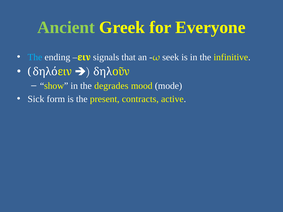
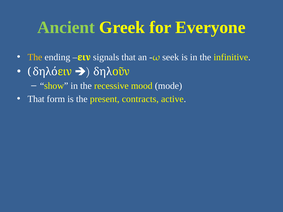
The colour: light blue -> yellow (35, 57)
degrades: degrades -> recessive (111, 86)
Sick: Sick -> That (36, 99)
